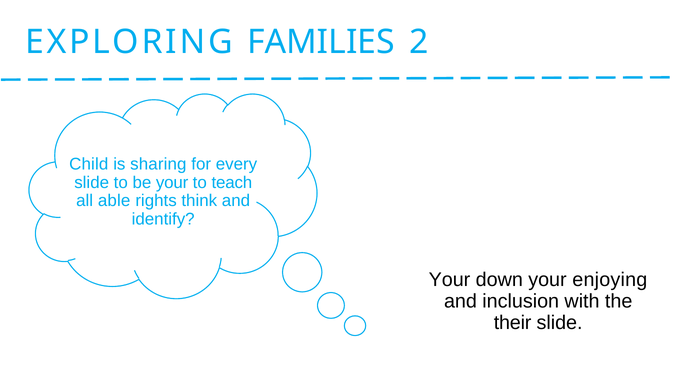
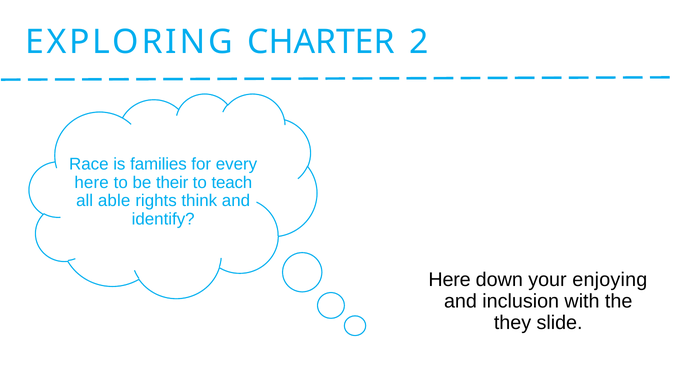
FAMILIES: FAMILIES -> CHARTER (321, 42)
Child: Child -> Race (89, 164)
sharing: sharing -> families (158, 164)
slide: slide -> here (92, 182)
be your: your -> their (172, 182)
Your: Your -> Here (450, 280)
their: their -> they (513, 322)
